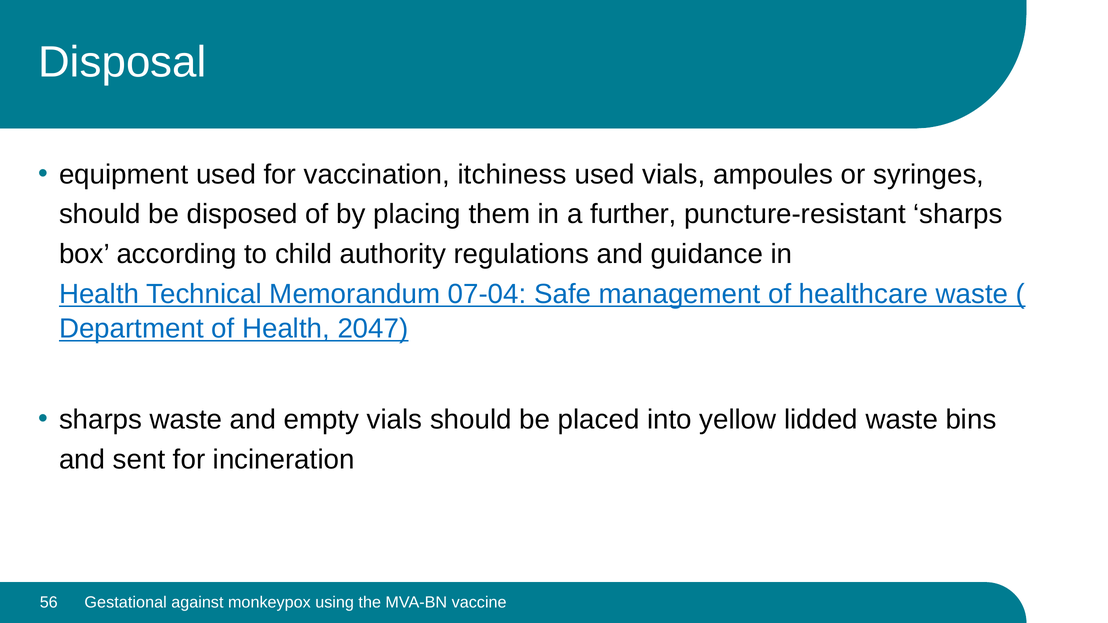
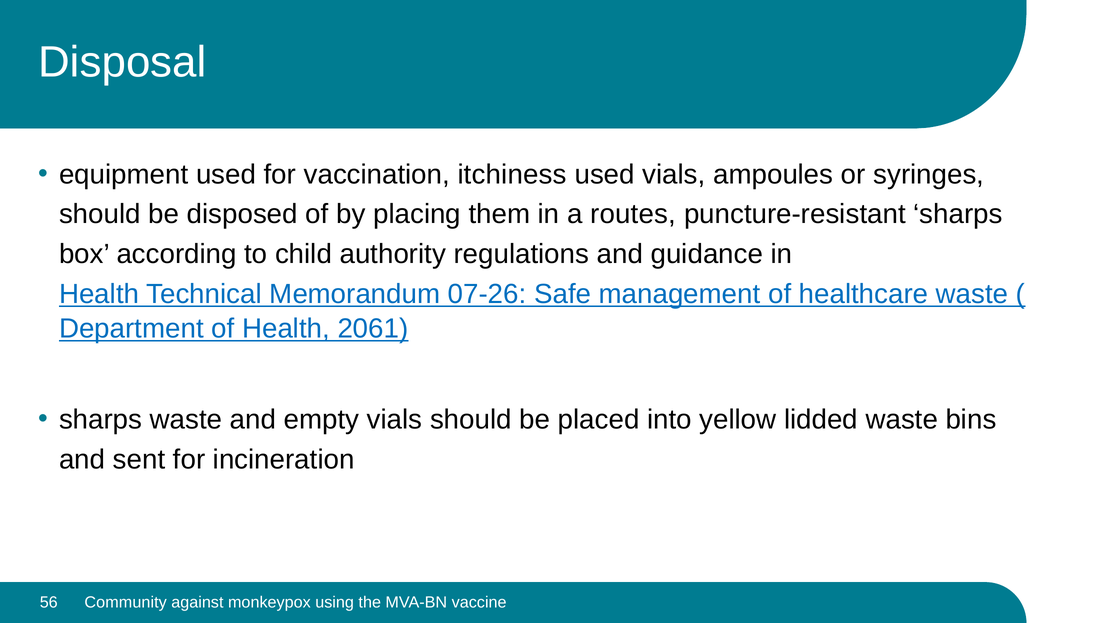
further: further -> routes (633, 214)
07-04: 07-04 -> 07-26 (487, 294)
2047: 2047 -> 2061 (373, 329)
Gestational: Gestational -> Community (126, 603)
